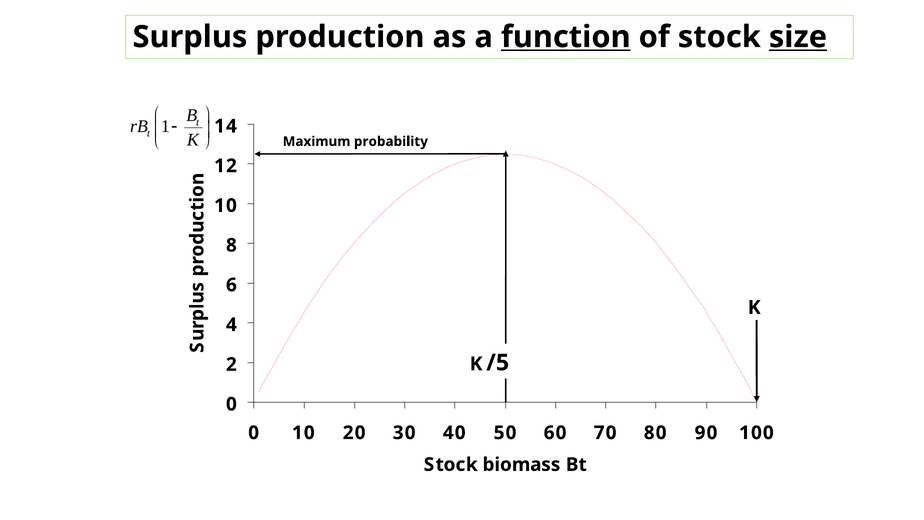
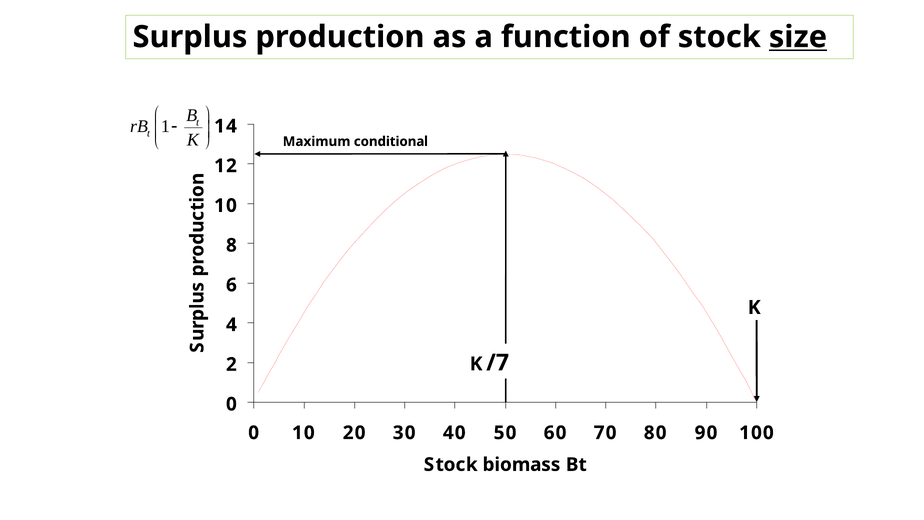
function underline: present -> none (566, 37)
probability: probability -> conditional (391, 141)
/5: /5 -> /7 (498, 362)
